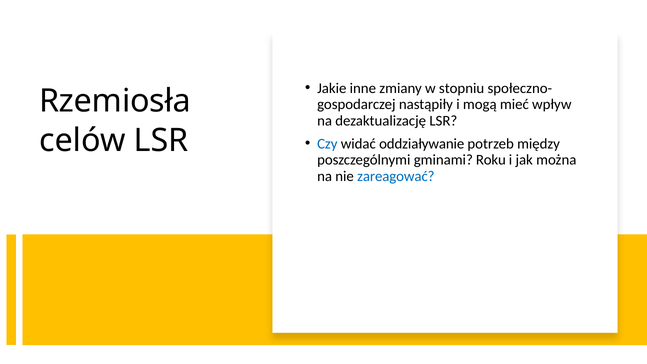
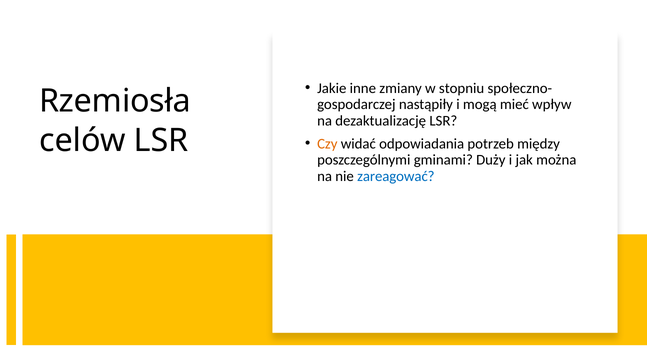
Czy colour: blue -> orange (327, 144)
oddziaływanie: oddziaływanie -> odpowiadania (422, 144)
Roku: Roku -> Duży (491, 160)
